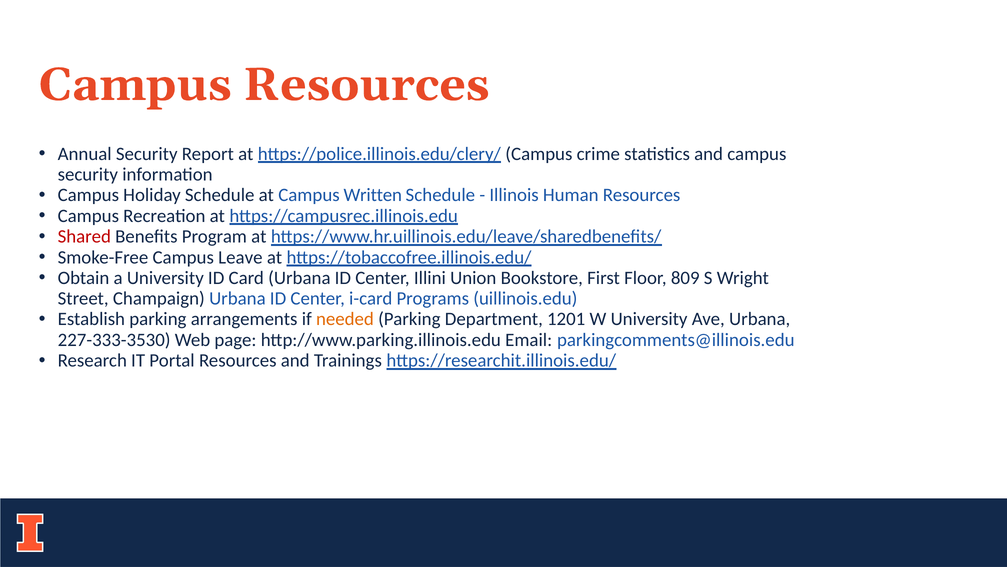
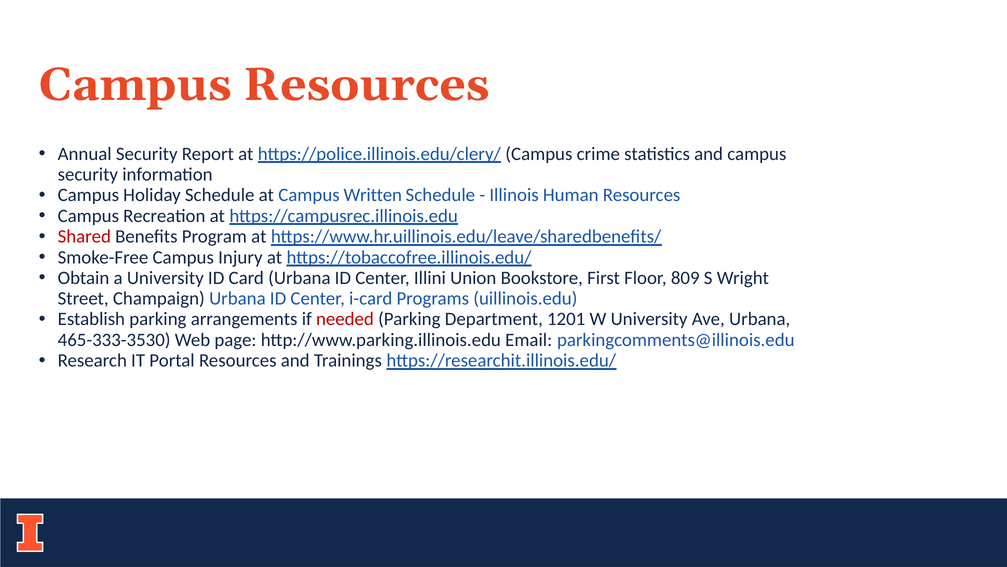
Leave: Leave -> Injury (240, 257)
needed colour: orange -> red (345, 319)
227-333-3530: 227-333-3530 -> 465-333-3530 (114, 339)
